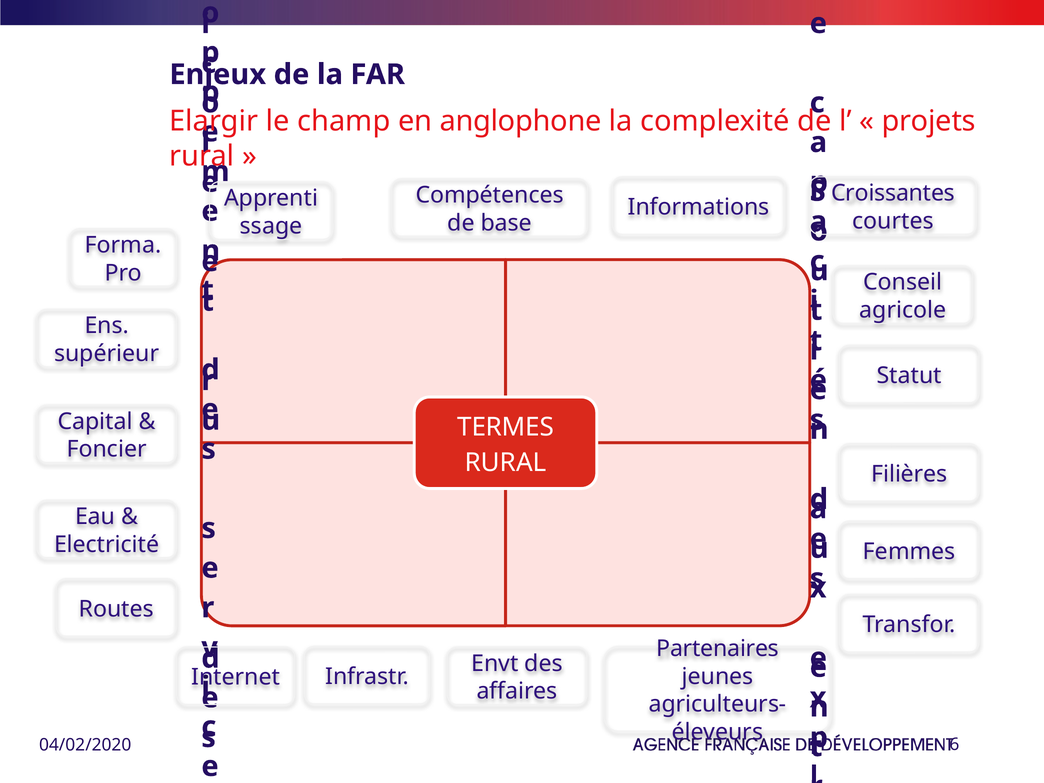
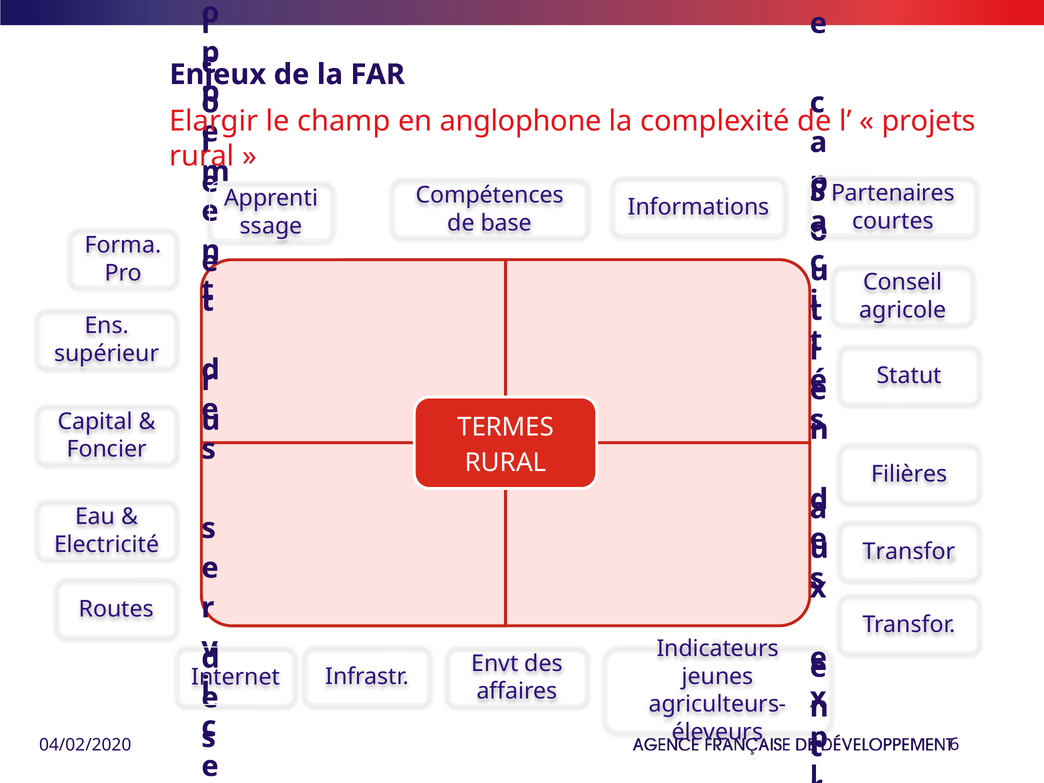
Croissantes: Croissantes -> Partenaires (893, 193)
Femmes: Femmes -> Transfor (909, 551)
Partenaires: Partenaires -> Indicateurs (718, 649)
